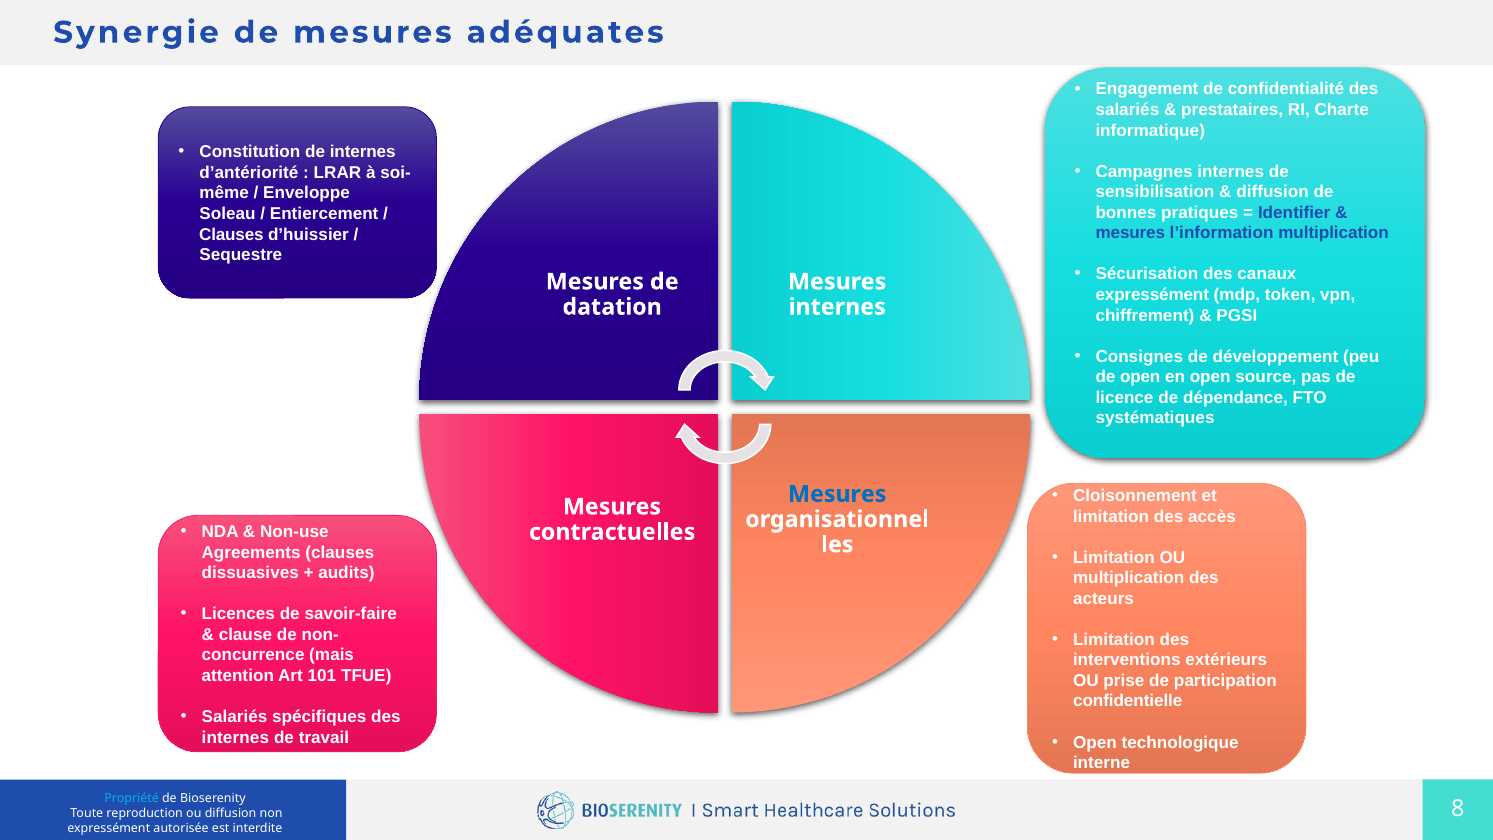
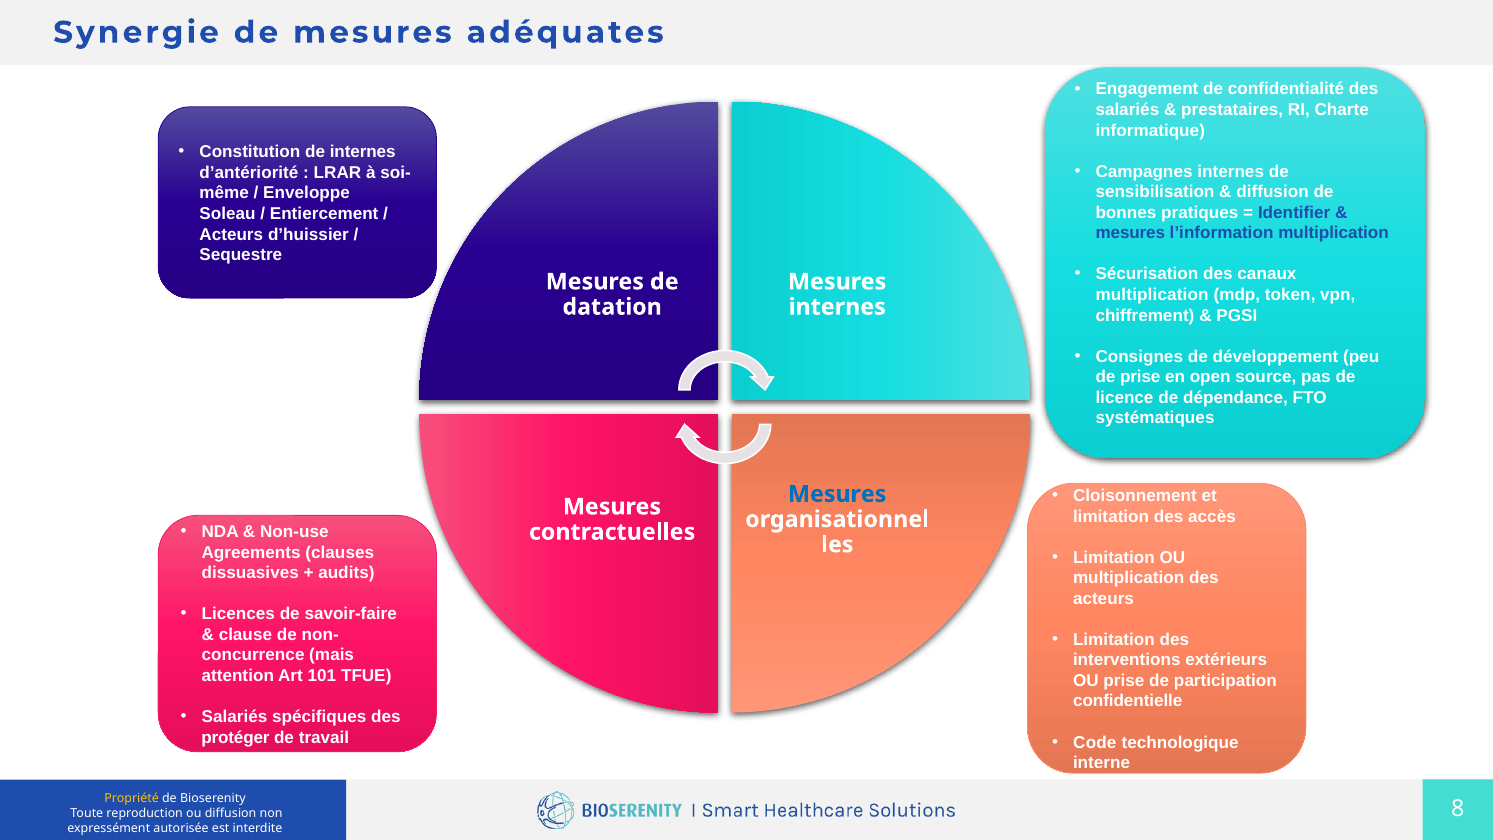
Clauses: Clauses -> Acteurs (231, 234)
expressément: expressément -> multiplication (1152, 295)
de open: open -> prise (1140, 377)
internes: internes -> protéger (236, 737)
Open: Open -> Code (1095, 742)
Propriété colour: light blue -> yellow (132, 798)
